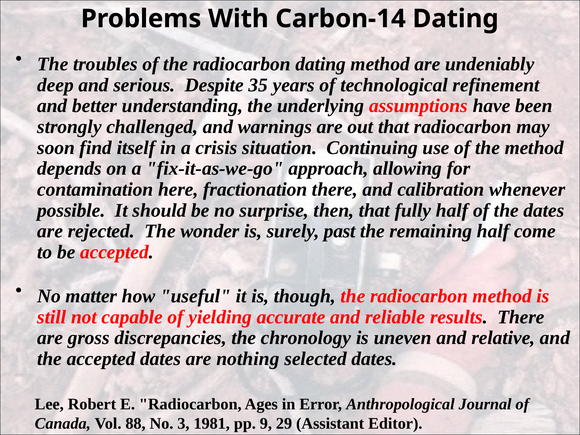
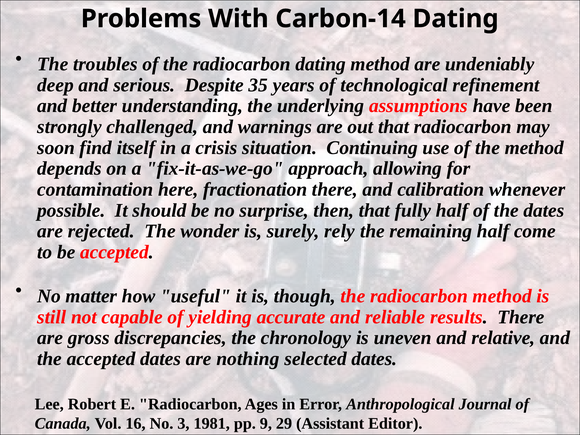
past: past -> rely (340, 231)
88: 88 -> 16 (136, 423)
